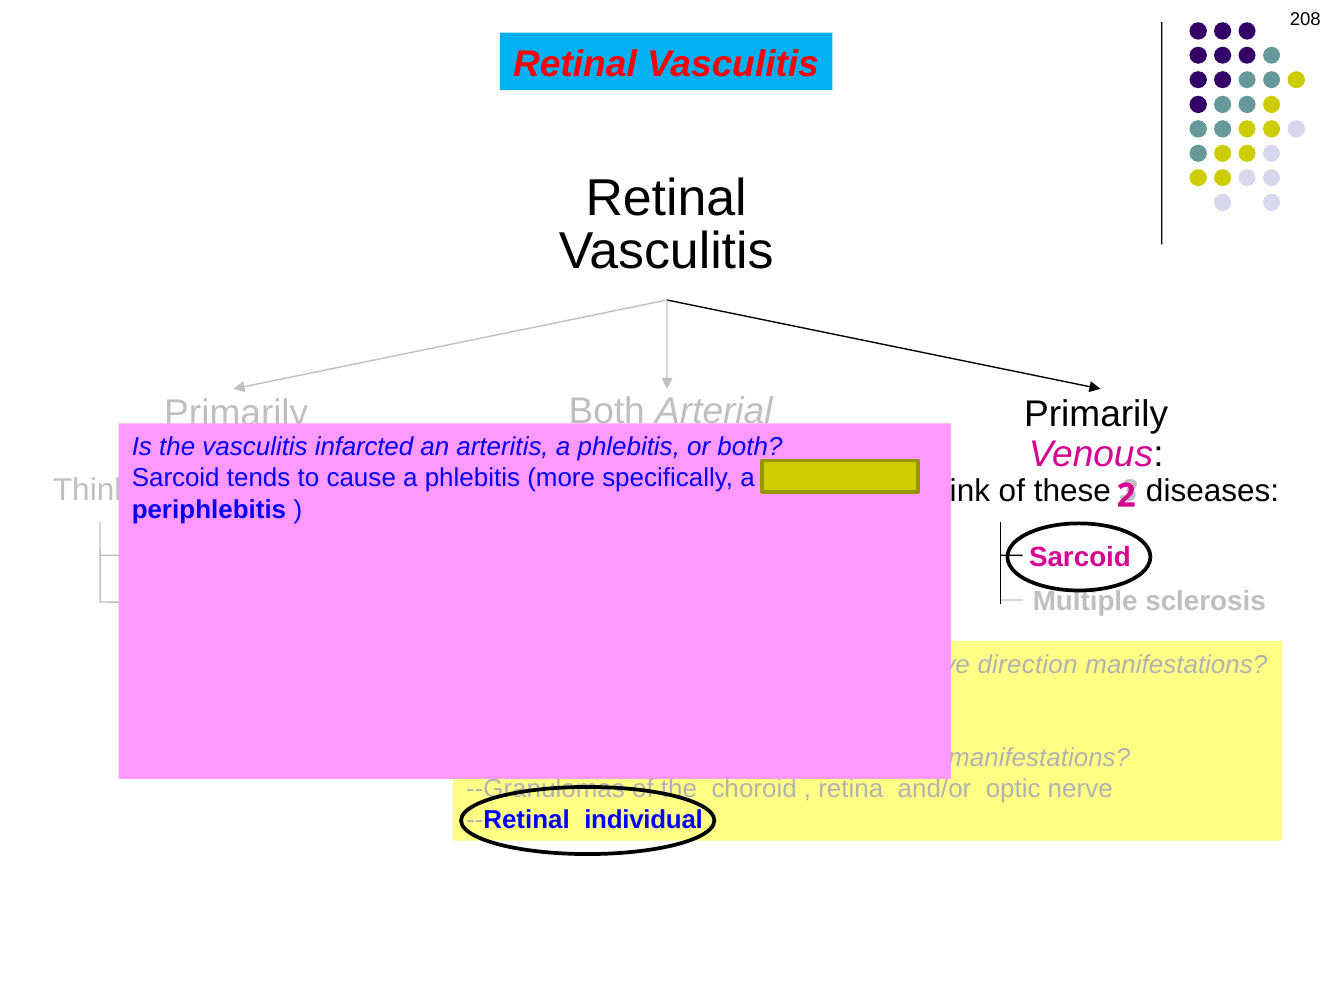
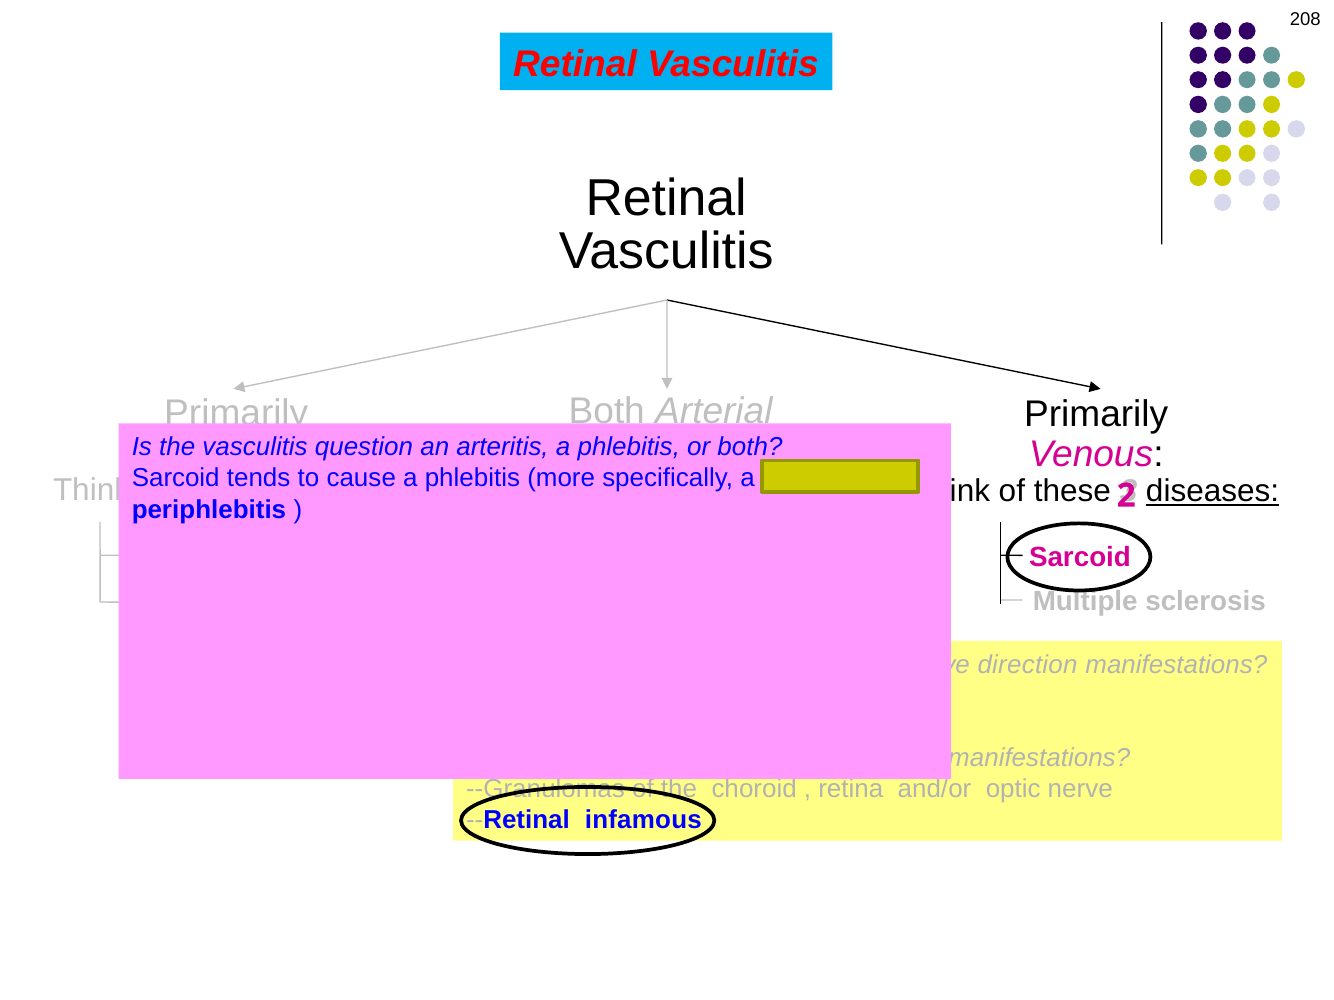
infarcted: infarcted -> question (364, 447)
diseases underline: none -> present (1213, 492)
individual: individual -> infamous (643, 821)
